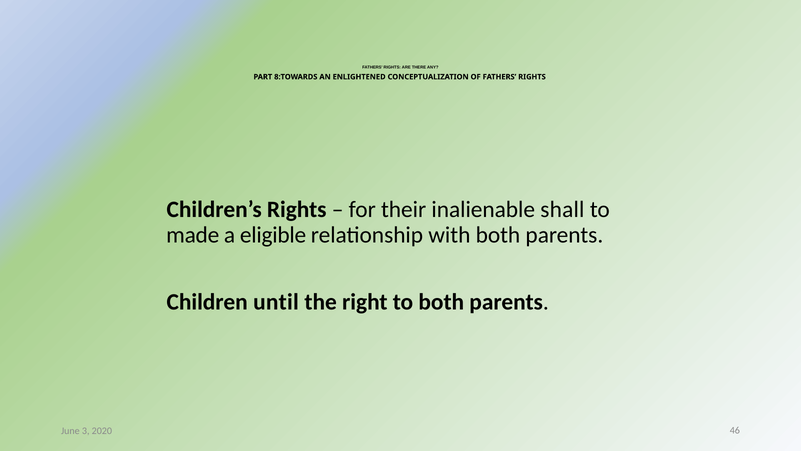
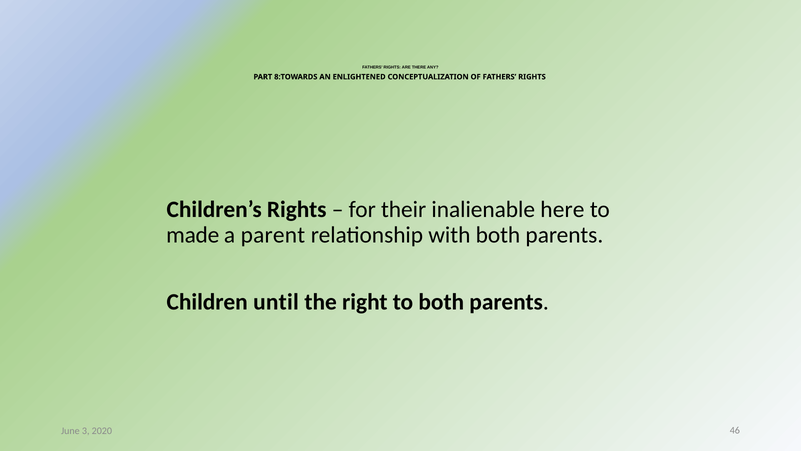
shall: shall -> here (562, 209)
eligible: eligible -> parent (273, 235)
